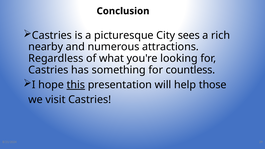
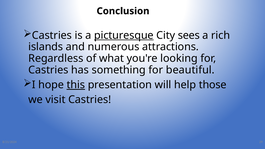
picturesque underline: none -> present (124, 35)
nearby: nearby -> islands (46, 47)
countless: countless -> beautiful (190, 70)
